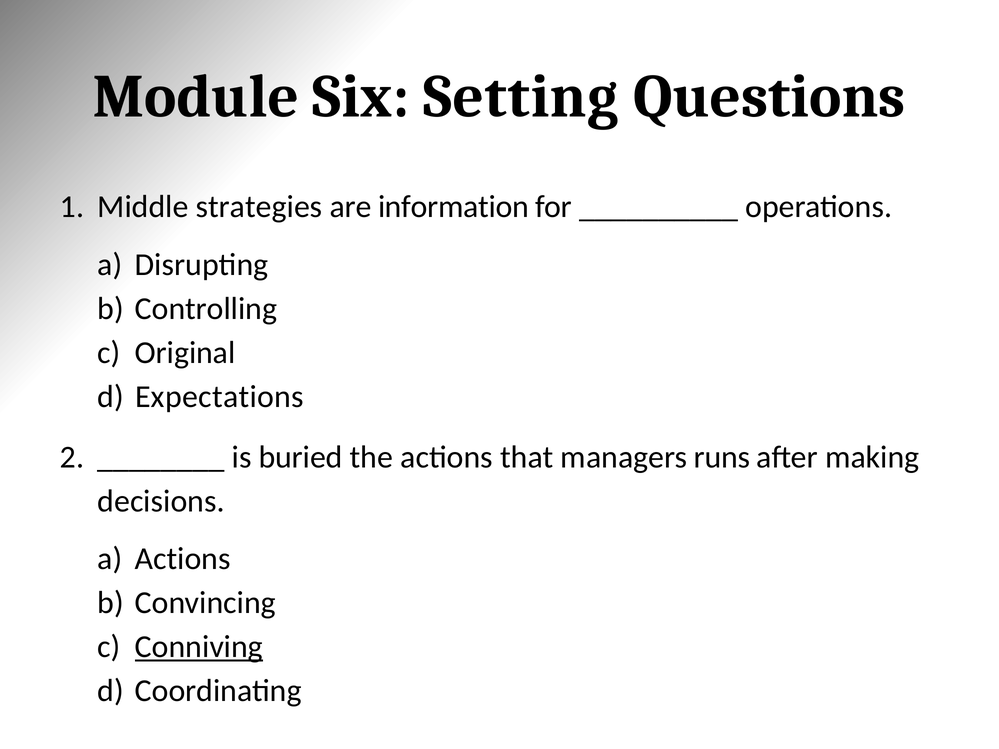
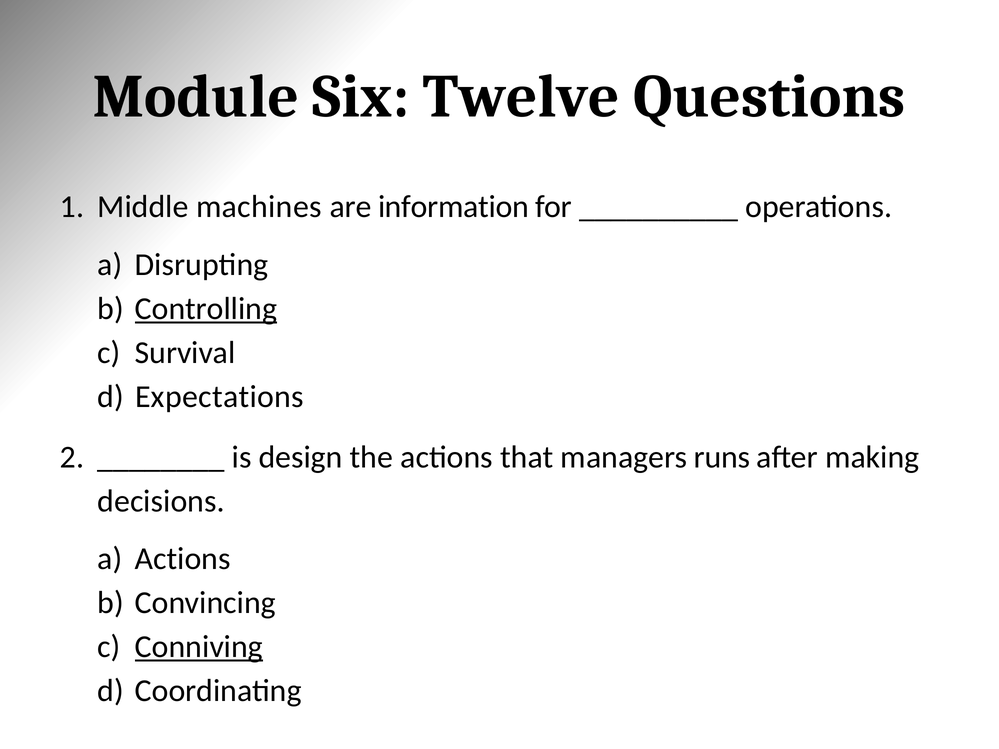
Setting: Setting -> Twelve (521, 97)
strategies: strategies -> machines (259, 207)
Controlling underline: none -> present (206, 309)
Original: Original -> Survival (185, 353)
buried: buried -> design (301, 457)
